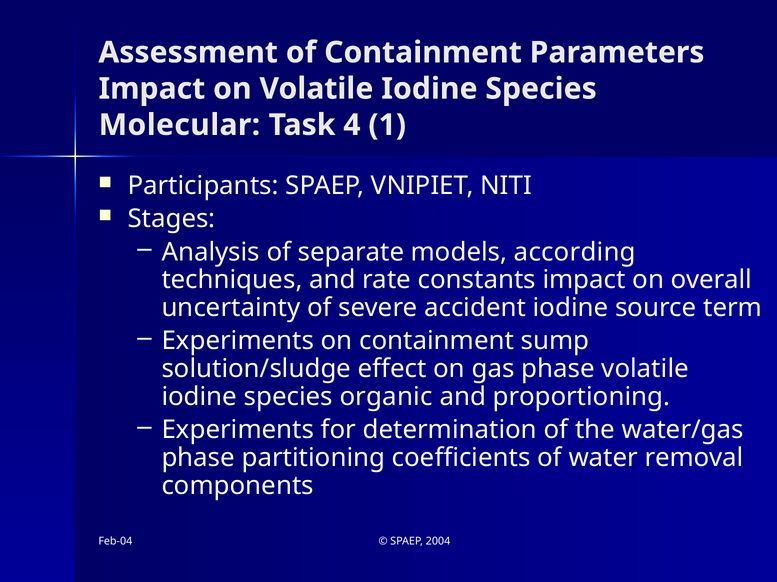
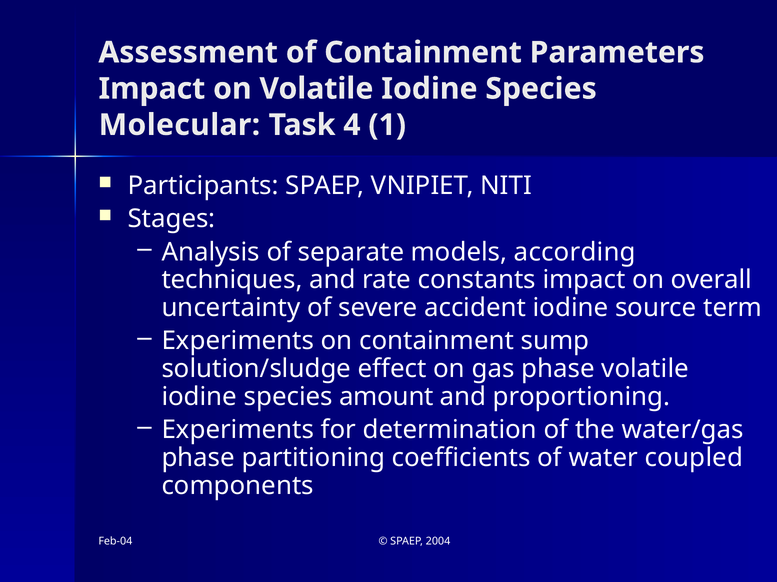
organic: organic -> amount (386, 397)
removal: removal -> coupled (694, 458)
